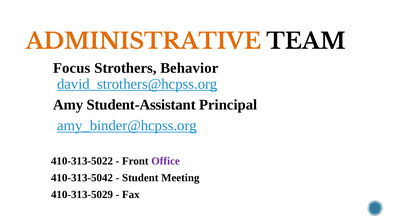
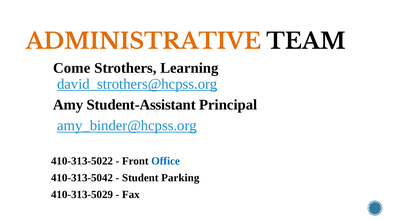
Focus: Focus -> Come (72, 68)
Behavior: Behavior -> Learning (189, 68)
Office colour: purple -> blue (166, 161)
Meeting: Meeting -> Parking (180, 178)
